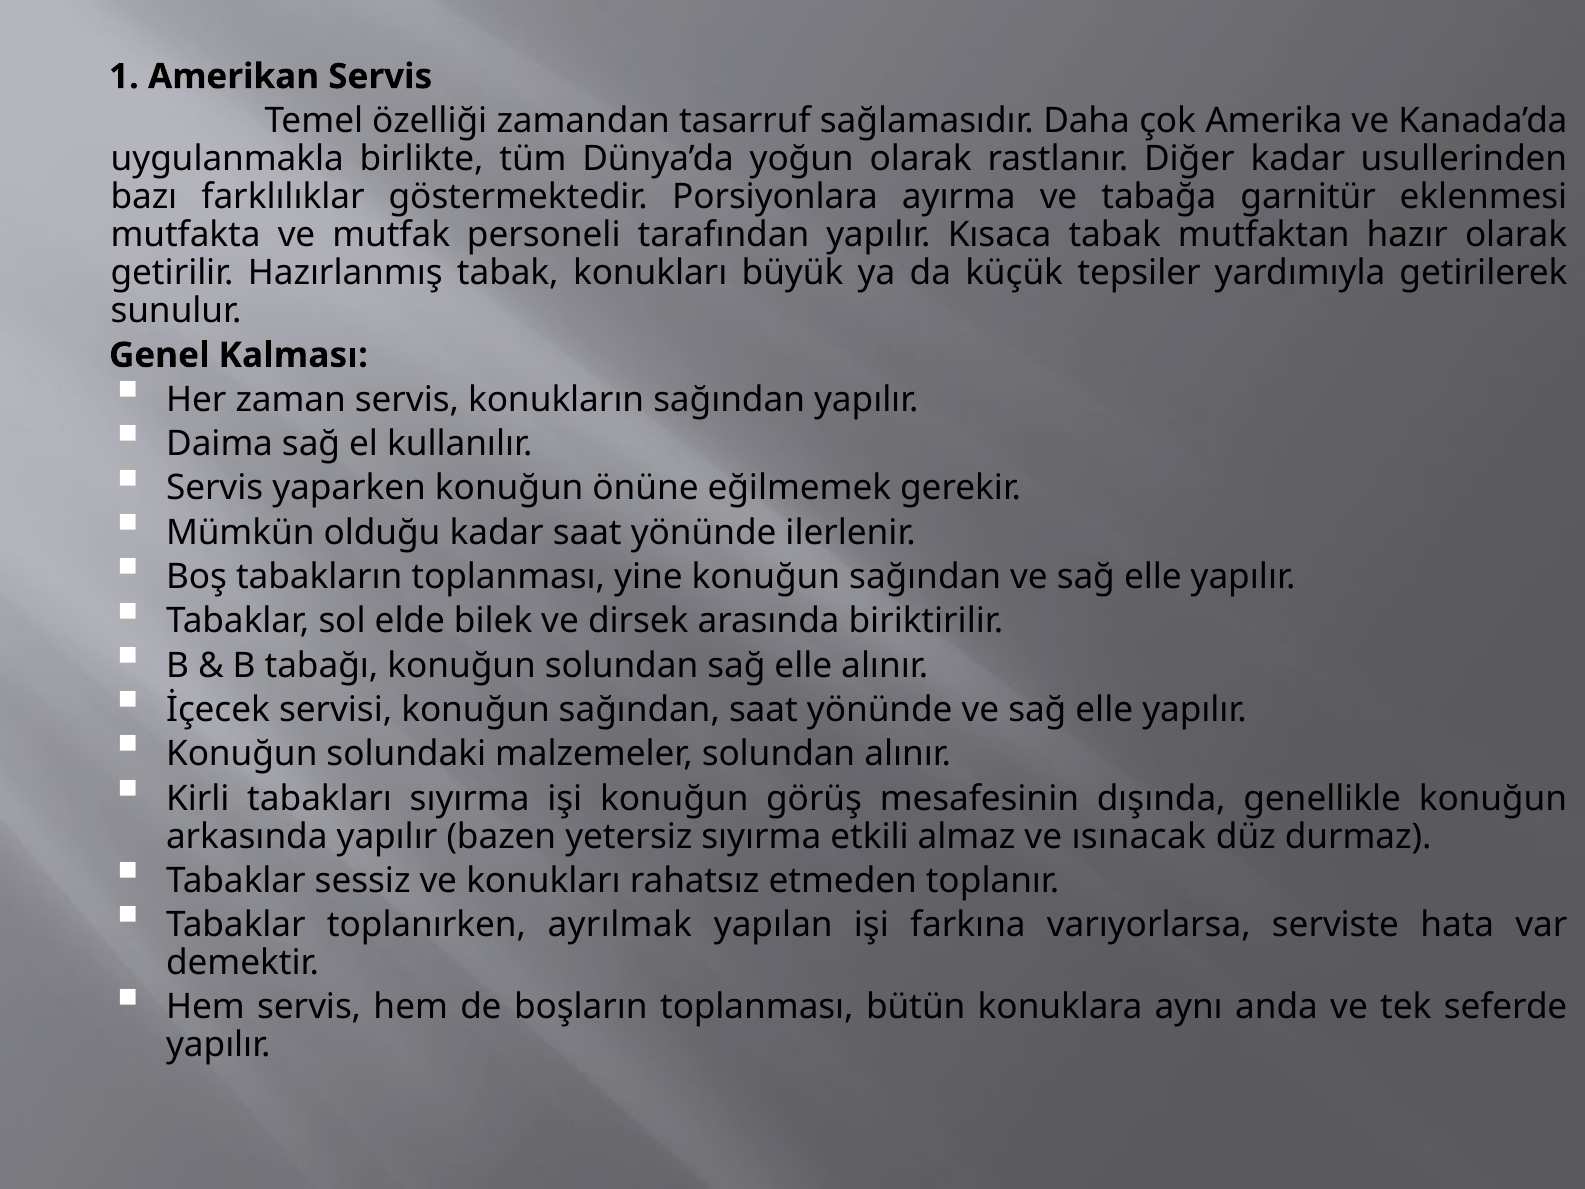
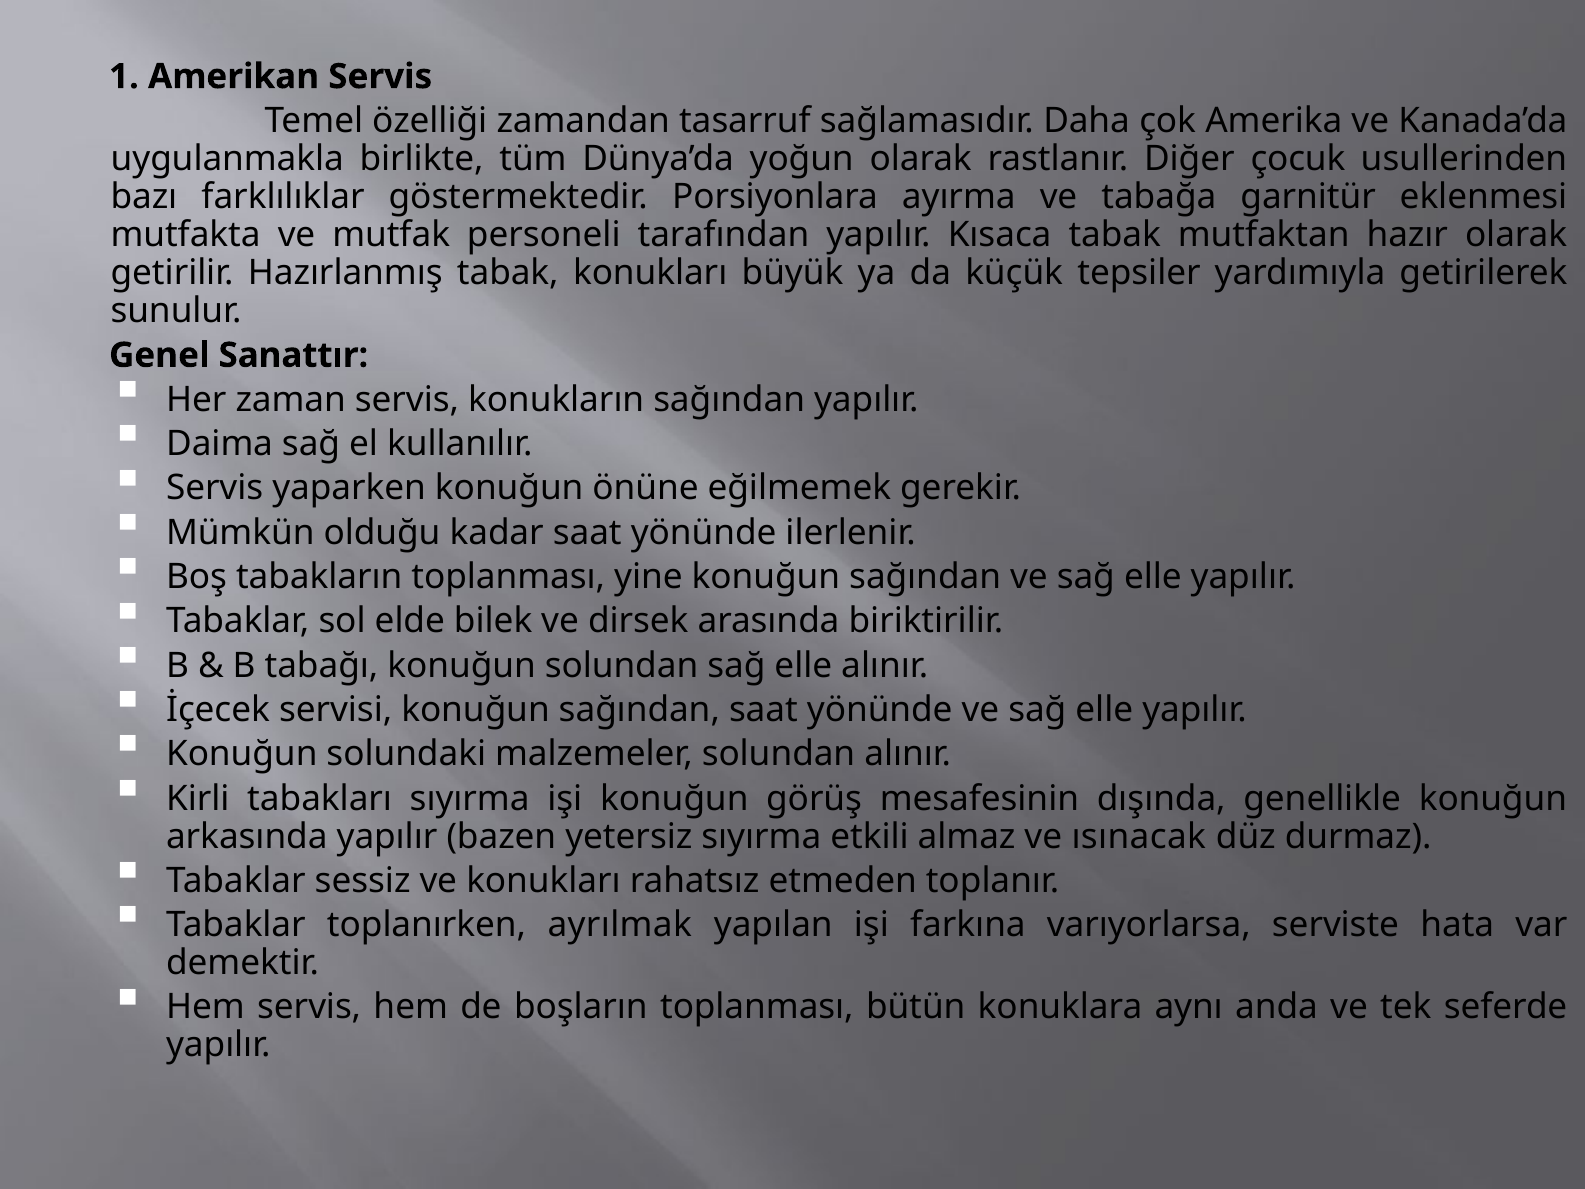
Diğer kadar: kadar -> çocuk (1298, 159)
Kalması: Kalması -> Sanattır (293, 355)
